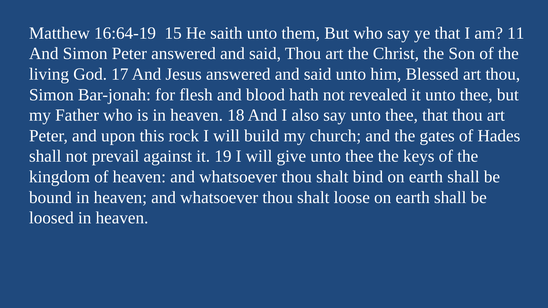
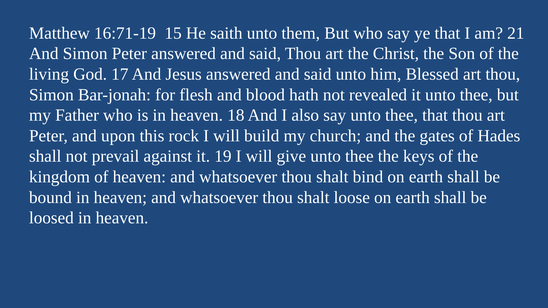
16:64-19: 16:64-19 -> 16:71-19 (125, 33)
11: 11 -> 21 (516, 33)
